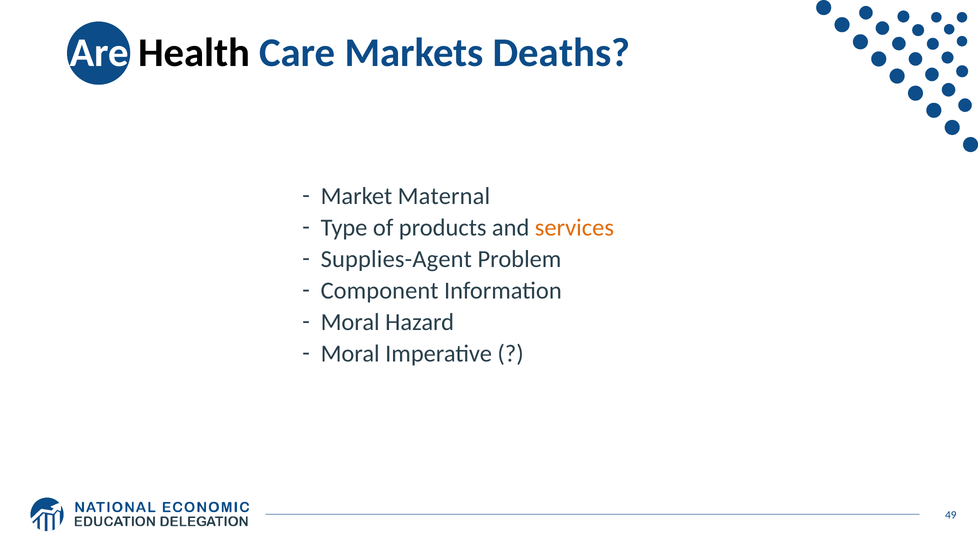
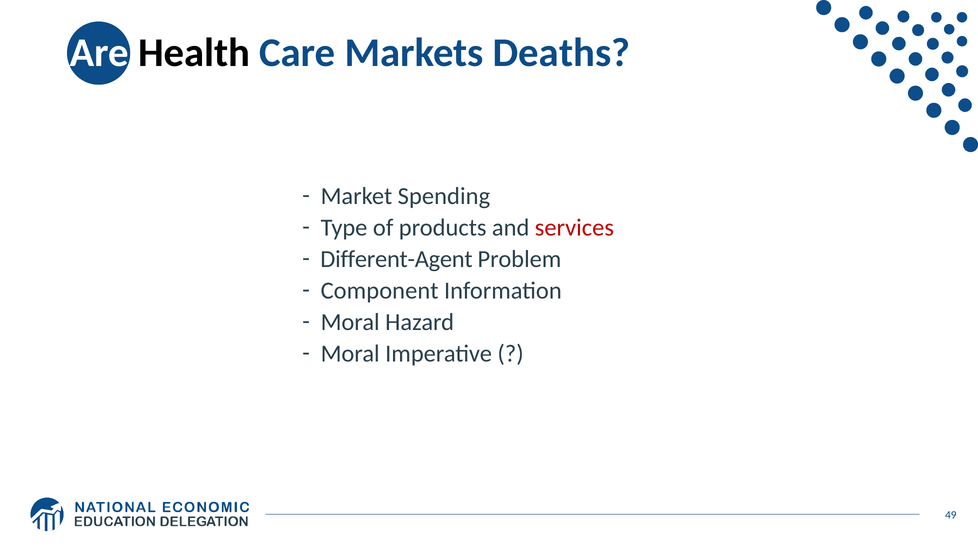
Maternal: Maternal -> Spending (444, 196)
services colour: orange -> red (574, 228)
Supplies-Agent: Supplies-Agent -> Different-Agent (396, 259)
